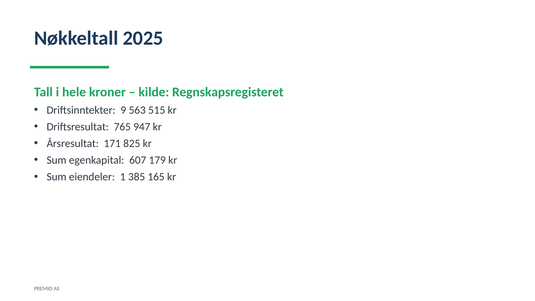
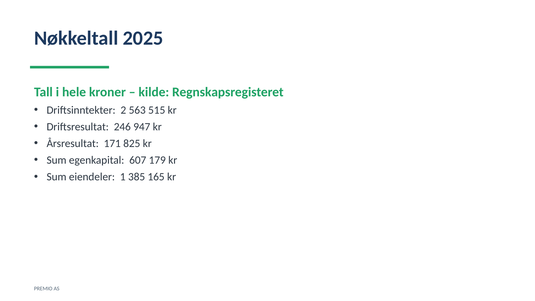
9: 9 -> 2 (123, 110)
765: 765 -> 246 (122, 127)
